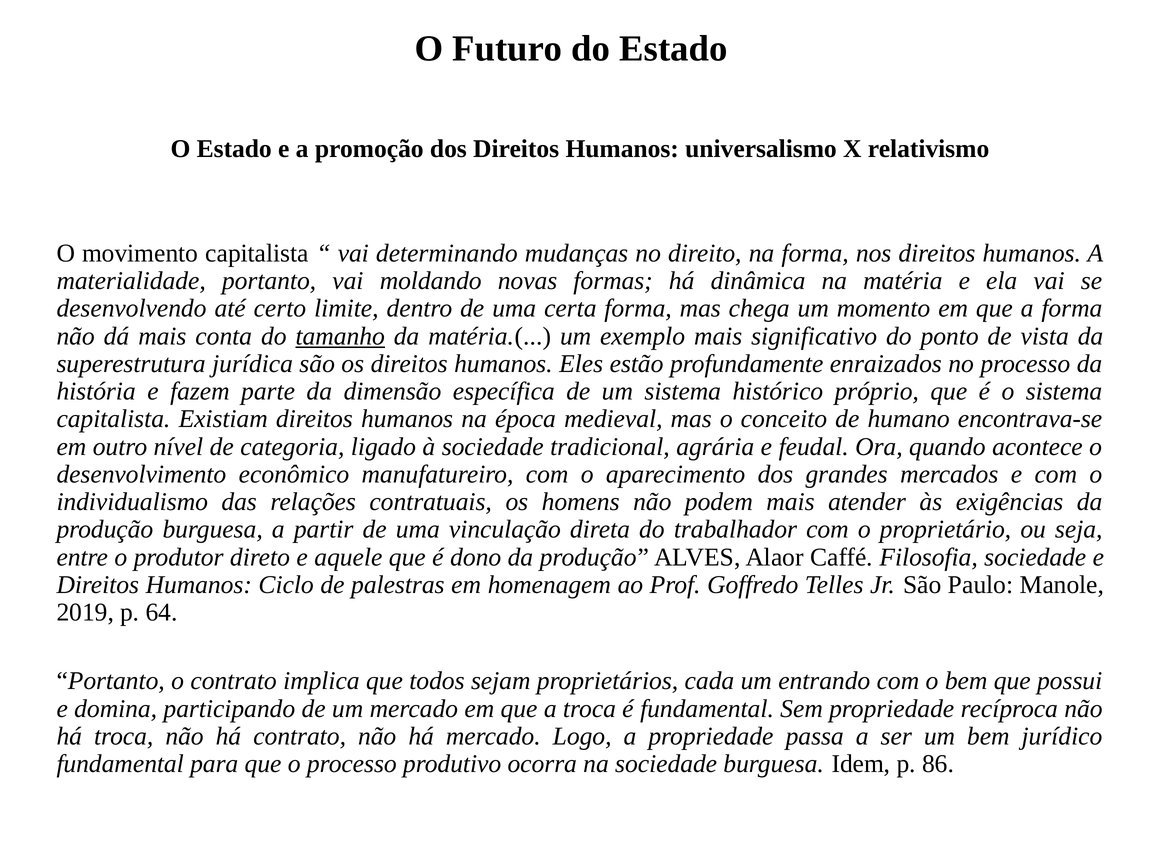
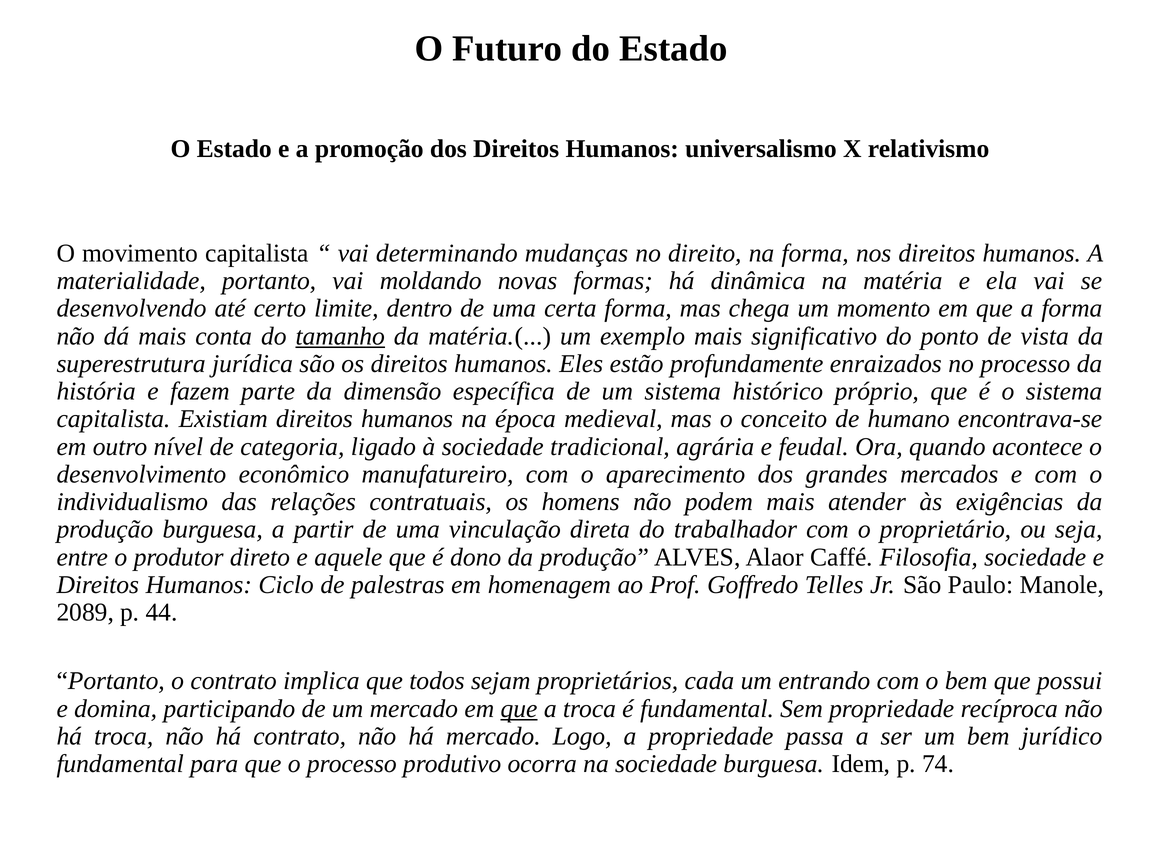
2019: 2019 -> 2089 (85, 612)
64: 64 -> 44 (162, 612)
que underline: none -> present (519, 709)
86: 86 -> 74 (938, 764)
